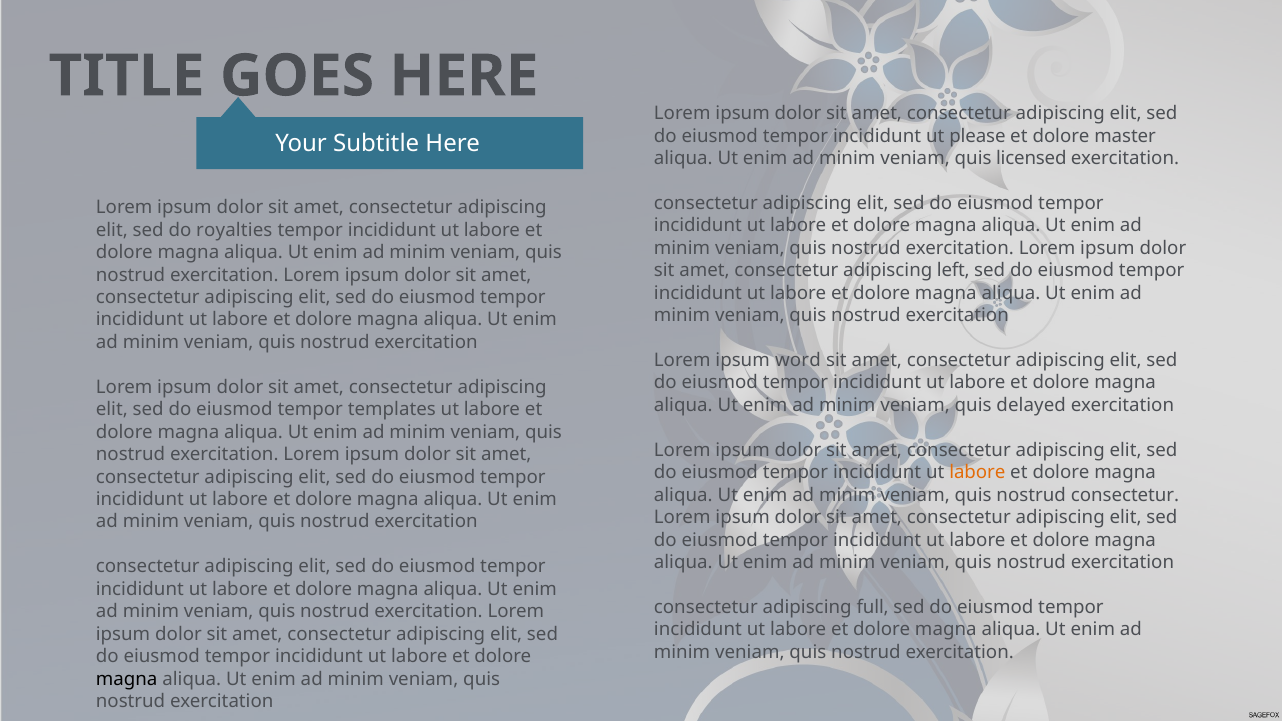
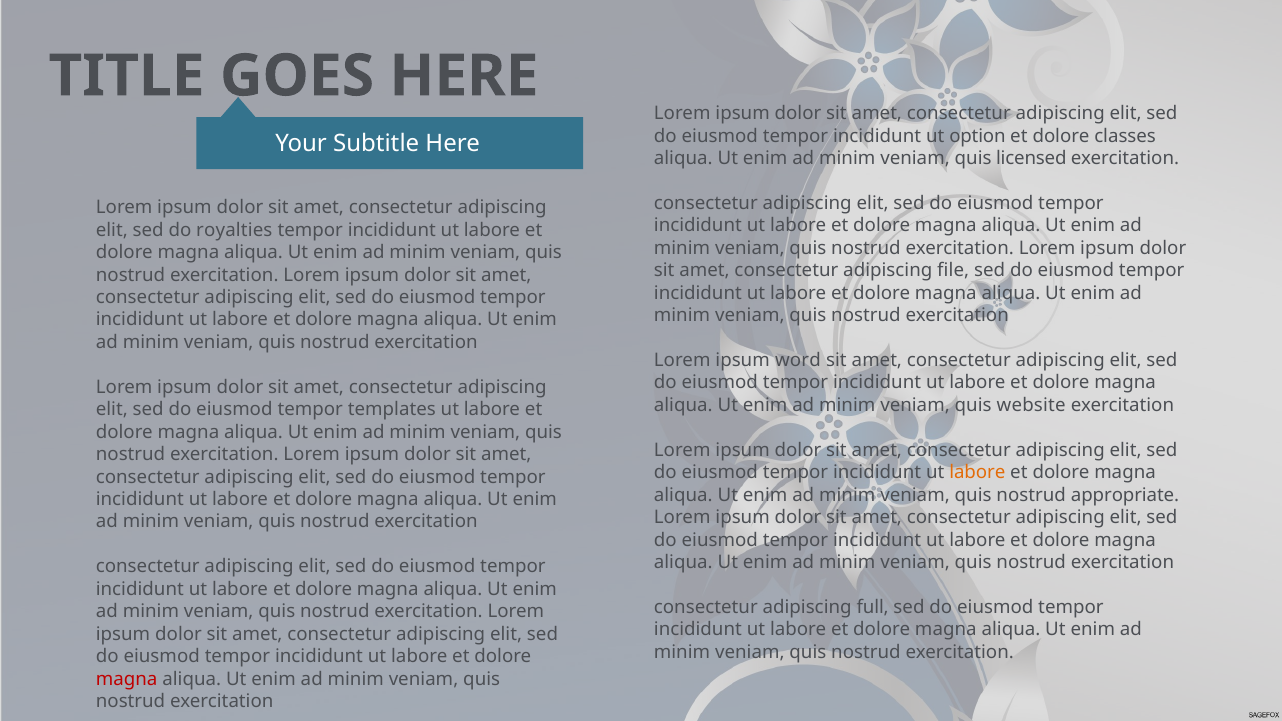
please: please -> option (977, 136)
master: master -> classes (1125, 136)
left: left -> file (953, 271)
delayed: delayed -> website (1031, 405)
nostrud consectetur: consectetur -> appropriate (1125, 495)
magna colour: black -> red (127, 679)
